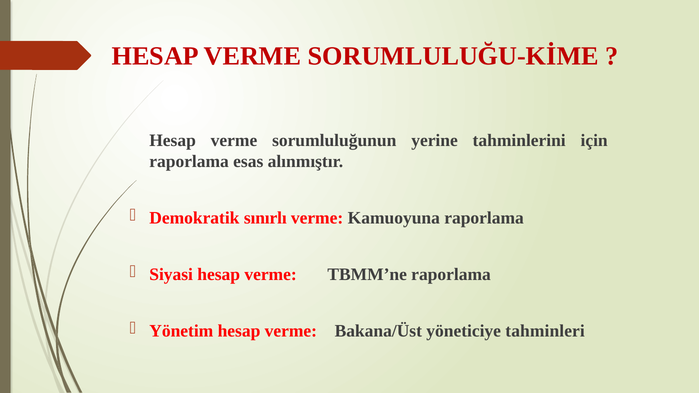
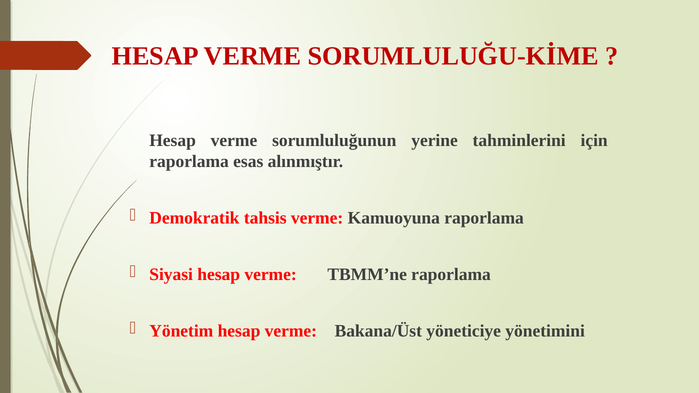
sınırlı: sınırlı -> tahsis (265, 218)
tahminleri: tahminleri -> yönetimini (545, 331)
